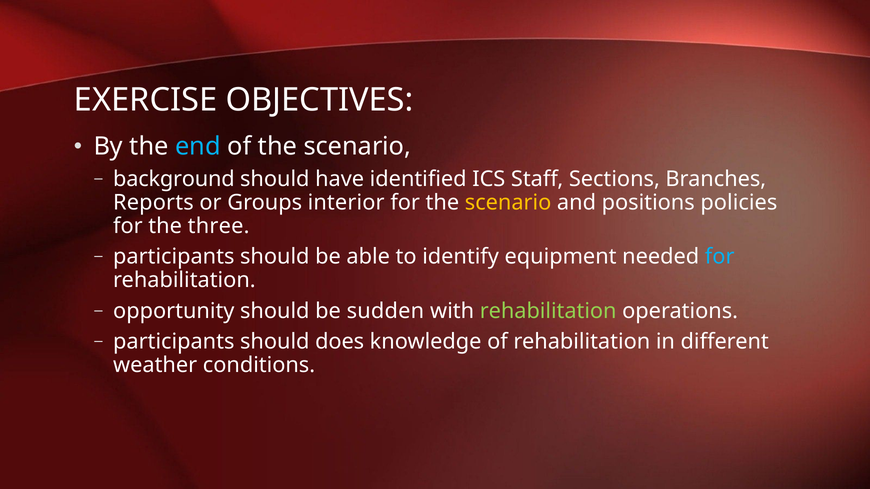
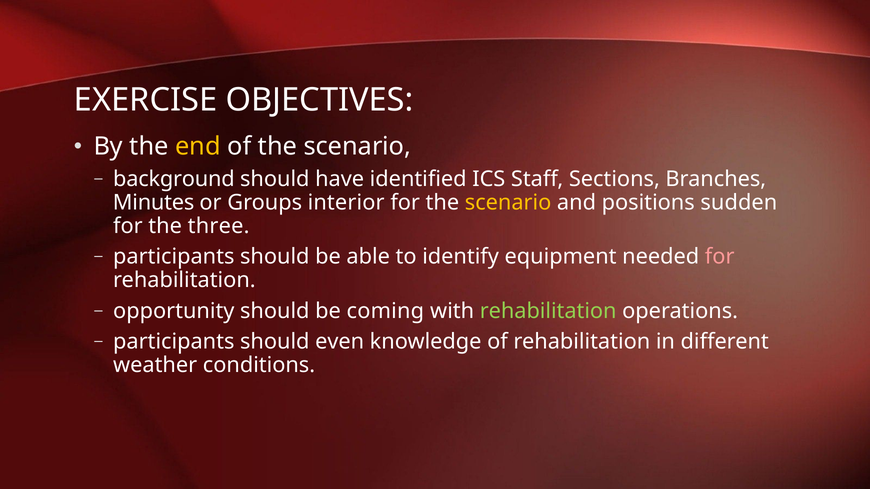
end colour: light blue -> yellow (198, 147)
Reports: Reports -> Minutes (154, 203)
policies: policies -> sudden (739, 203)
for colour: light blue -> pink (720, 257)
sudden: sudden -> coming (385, 311)
does: does -> even (340, 342)
